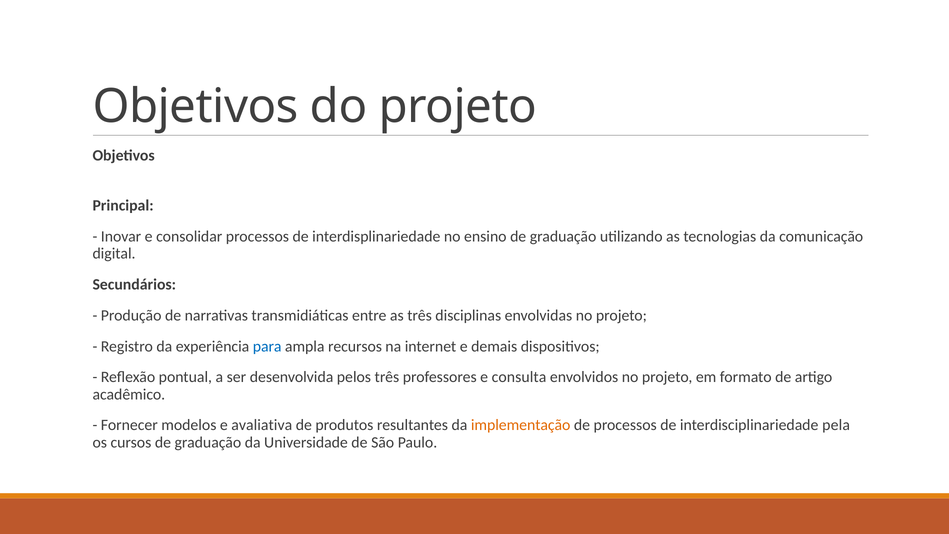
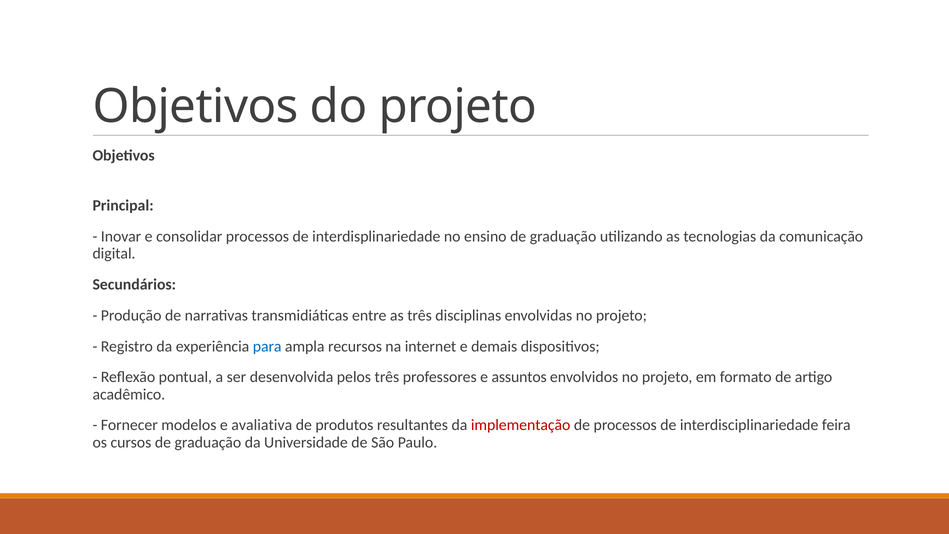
consulta: consulta -> assuntos (519, 377)
implementação colour: orange -> red (521, 425)
pela: pela -> feira (836, 425)
